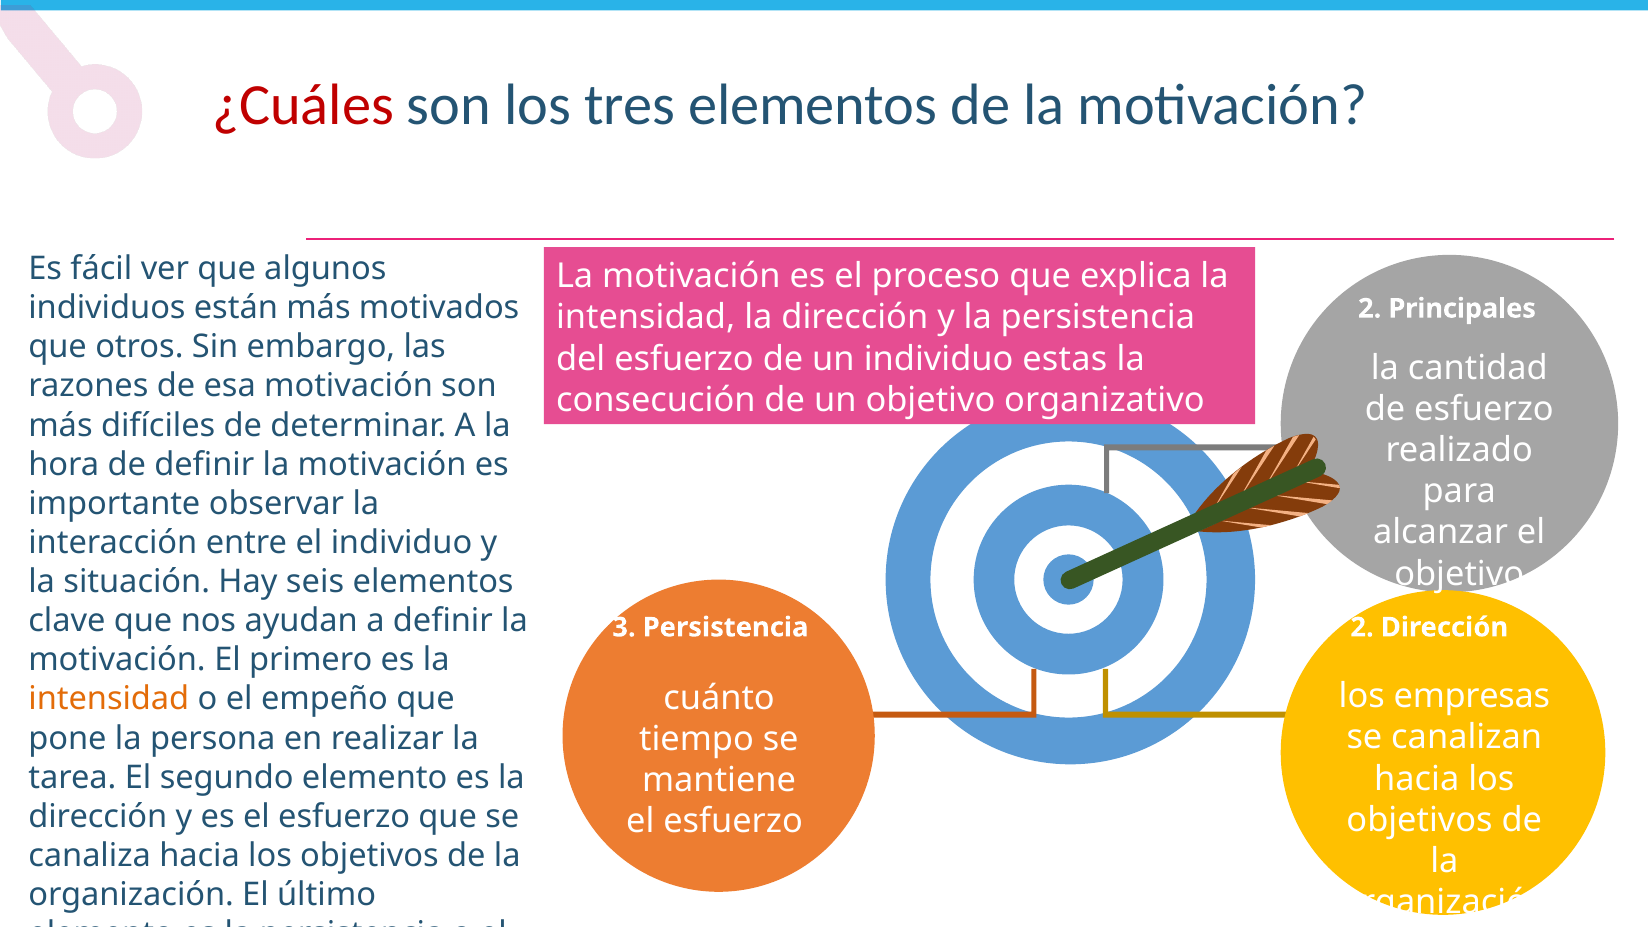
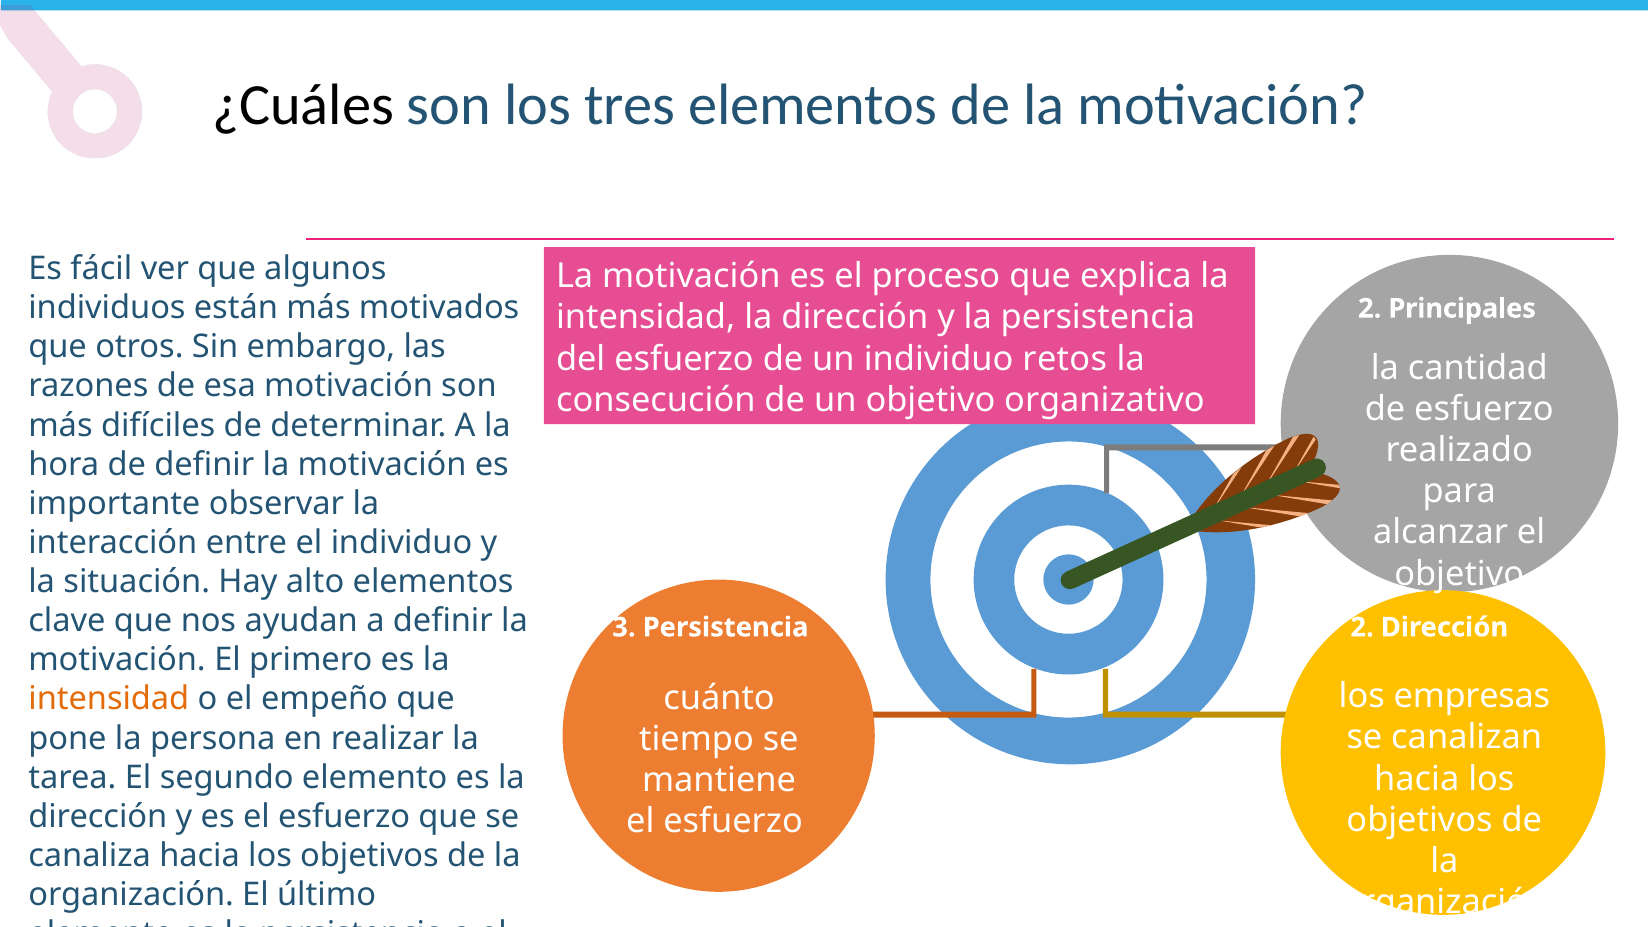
¿Cuáles colour: red -> black (303, 105)
estas: estas -> retos (1065, 359)
seis: seis -> alto (315, 582)
